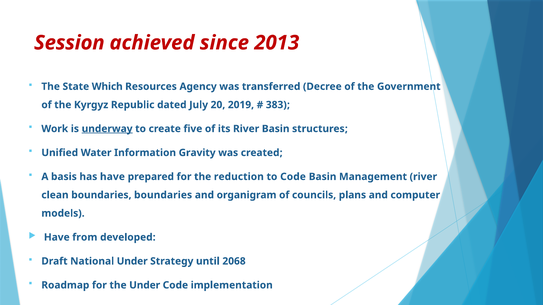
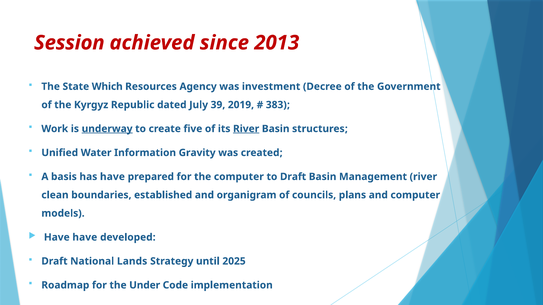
transferred: transferred -> investment (271, 87)
20: 20 -> 39 (218, 105)
River underline: none -> present (246, 129)
the reduction: reduction -> computer (239, 177)
to Code: Code -> Draft (293, 177)
boundaries boundaries: boundaries -> established (163, 195)
Have from: from -> have (85, 238)
National Under: Under -> Lands (132, 262)
2068: 2068 -> 2025 (234, 262)
